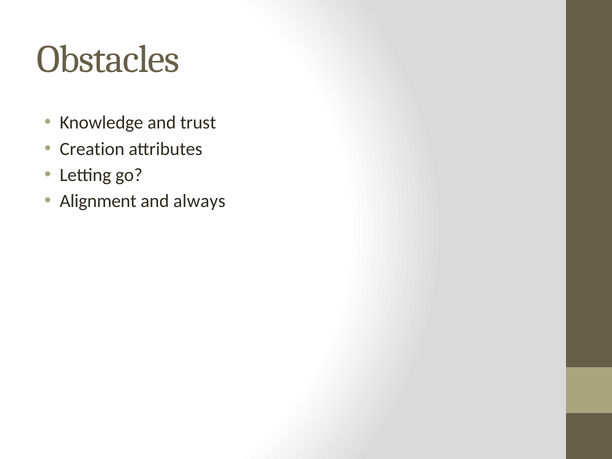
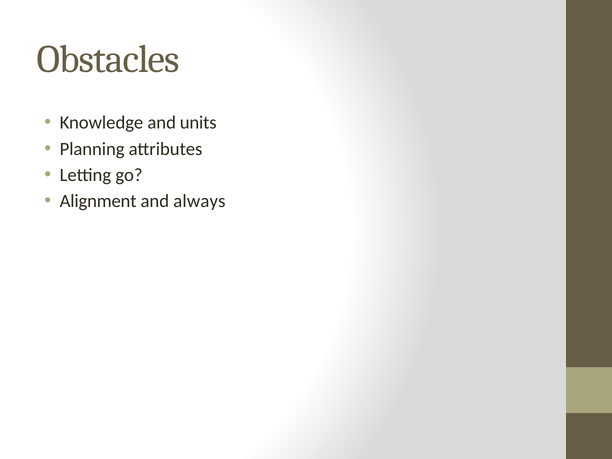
trust: trust -> units (198, 123)
Creation: Creation -> Planning (92, 149)
